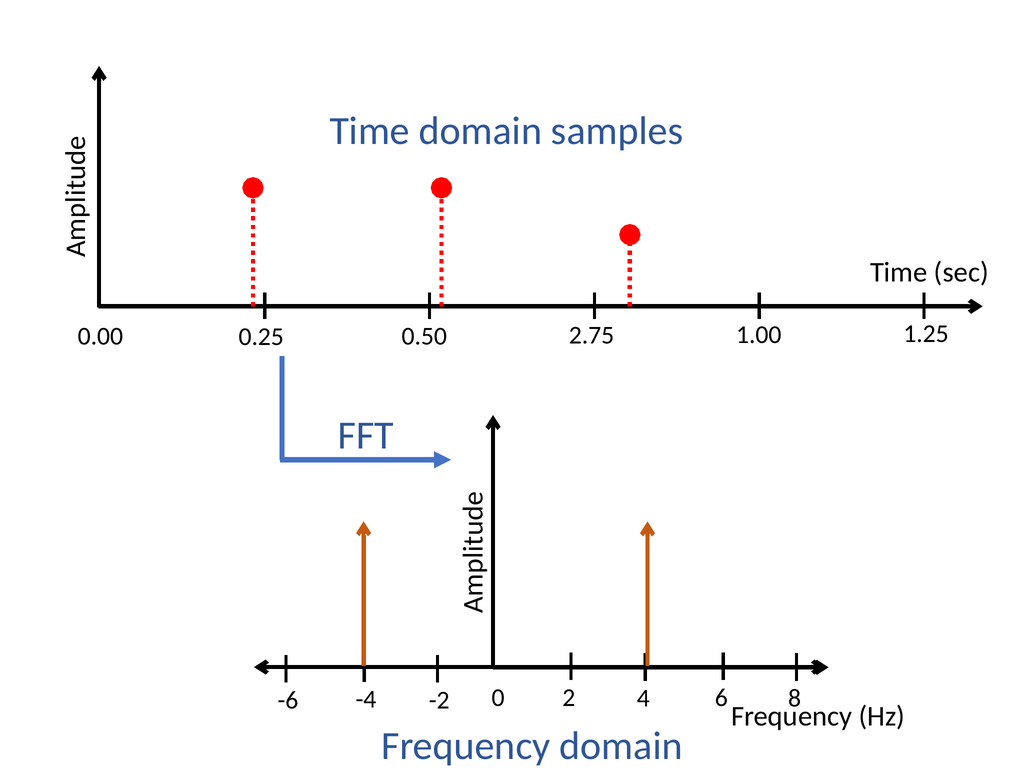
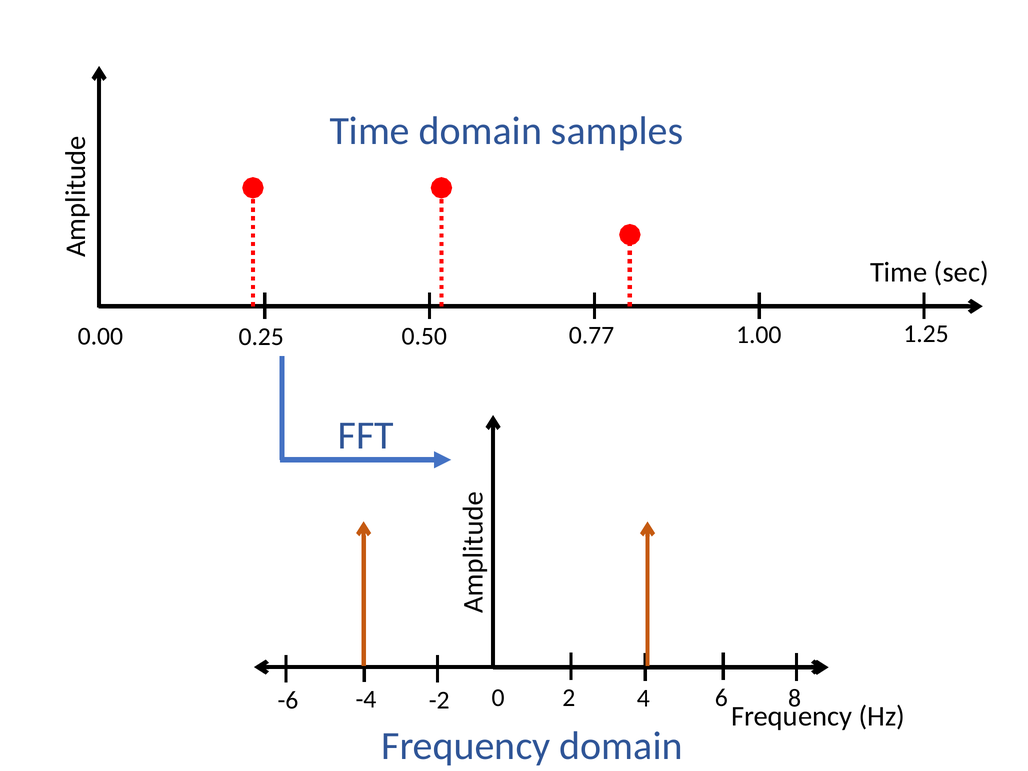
2.75: 2.75 -> 0.77 (592, 335)
